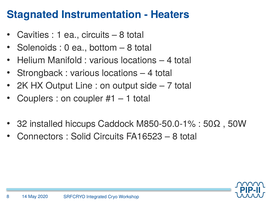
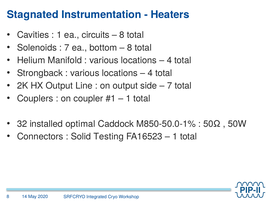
0: 0 -> 7 (67, 48)
hiccups: hiccups -> optimal (80, 124)
Solid Circuits: Circuits -> Testing (109, 136)
8: 8 -> 1 (175, 136)
